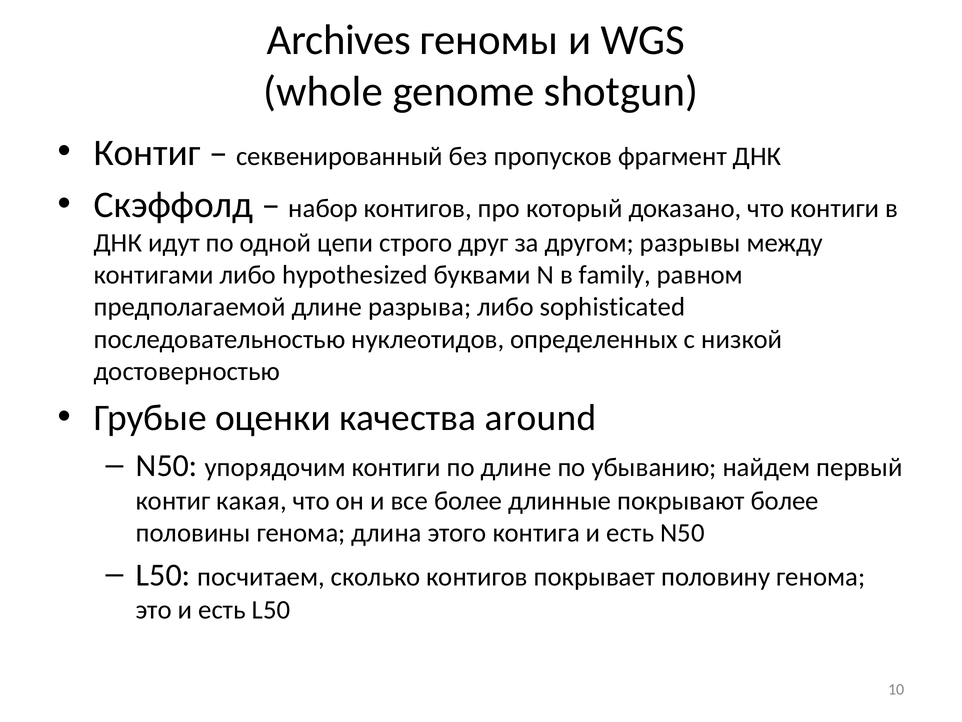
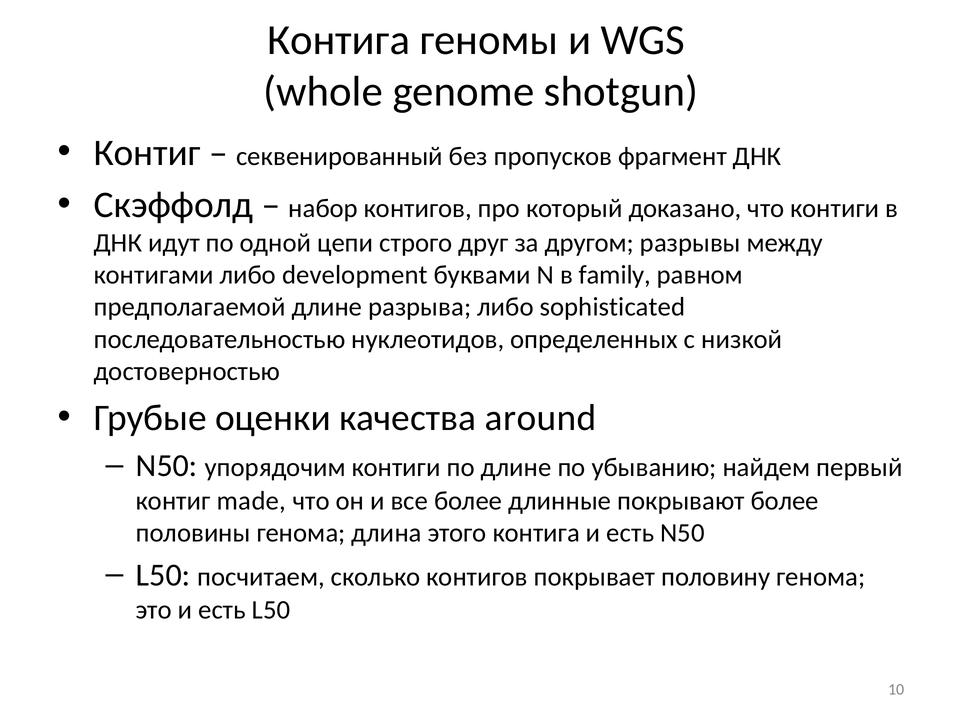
Archives: Archives -> Контига (339, 40)
hypothesized: hypothesized -> development (355, 275)
какая: какая -> made (251, 500)
